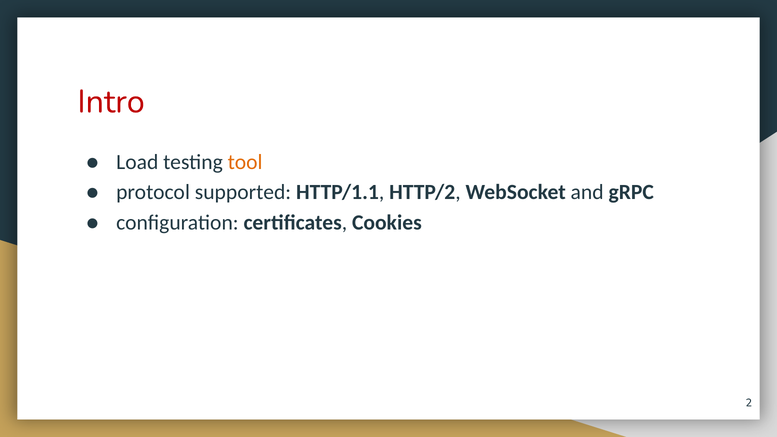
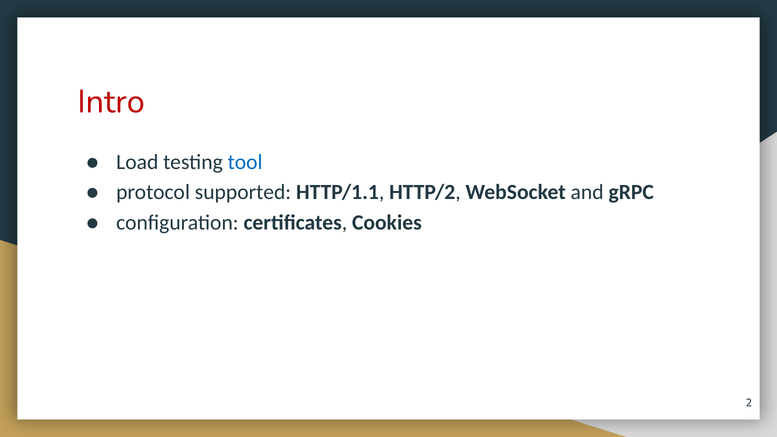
tool colour: orange -> blue (245, 162)
